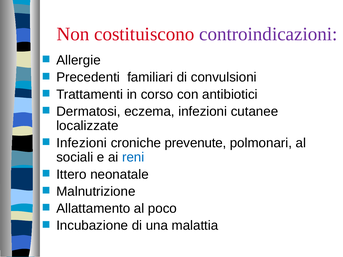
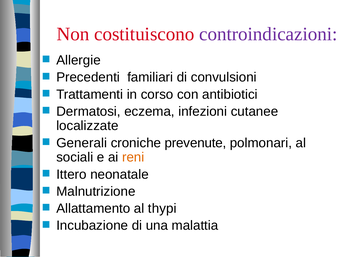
Infezioni: Infezioni -> Generali (82, 143)
reni colour: blue -> orange (133, 157)
poco: poco -> thypi (162, 209)
